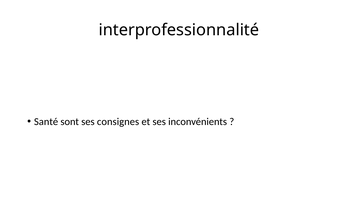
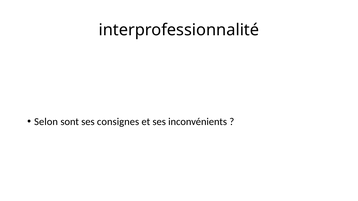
Santé: Santé -> Selon (46, 122)
